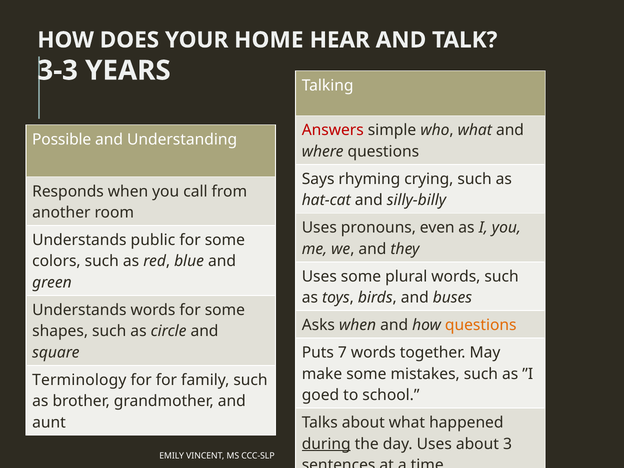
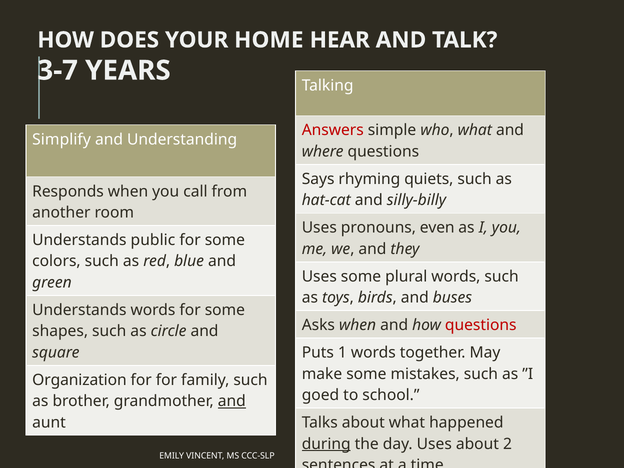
3-3: 3-3 -> 3-7 (58, 70)
Possible: Possible -> Simplify (62, 139)
crying: crying -> quiets (429, 179)
questions colour: orange -> red (481, 325)
7: 7 -> 1 (342, 353)
Terminology: Terminology -> Organization (79, 380)
and underline: none -> present (232, 401)
3: 3 -> 2 (507, 444)
